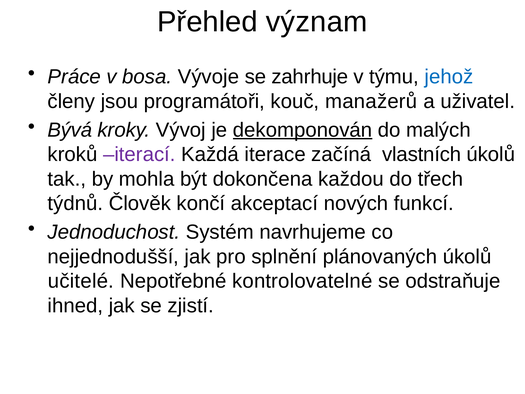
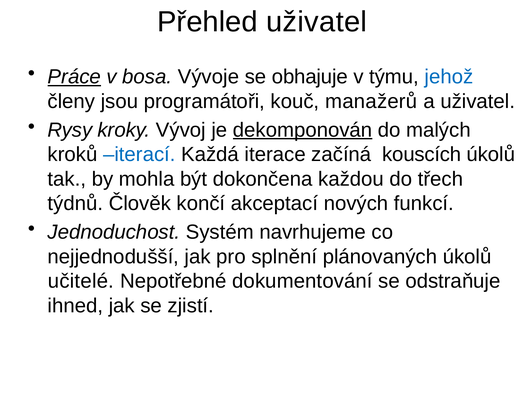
Přehled význam: význam -> uživatel (317, 22)
Práce underline: none -> present (74, 77)
zahrhuje: zahrhuje -> obhajuje (310, 77)
Bývá: Bývá -> Rysy (70, 130)
iterací colour: purple -> blue (139, 154)
vlastních: vlastních -> kouscích (422, 154)
kontrolovatelné: kontrolovatelné -> dokumentování (302, 281)
